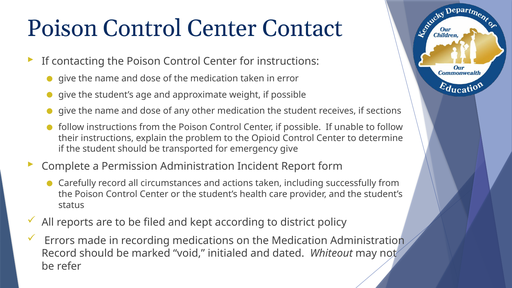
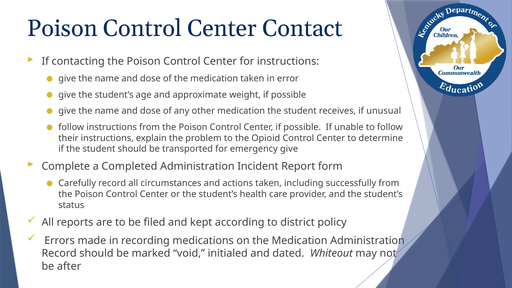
sections: sections -> unusual (384, 111)
Permission: Permission -> Completed (129, 166)
refer: refer -> after (69, 266)
